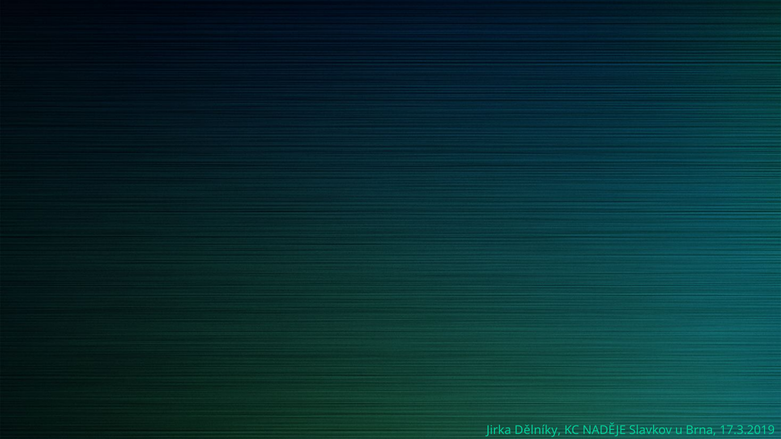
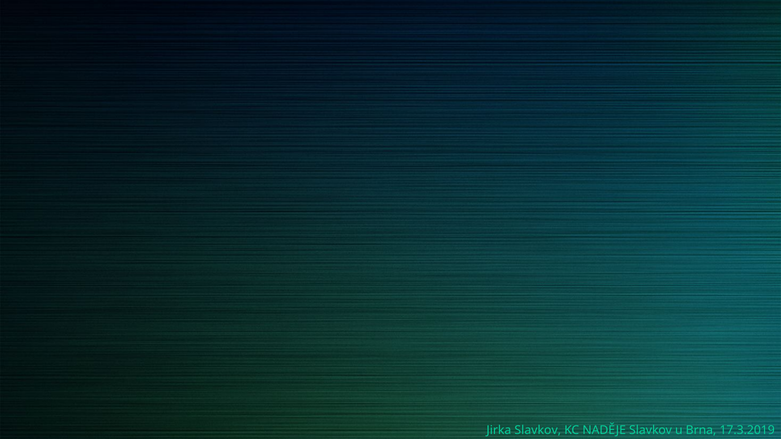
Jirka Dělníky: Dělníky -> Slavkov (538, 430)
